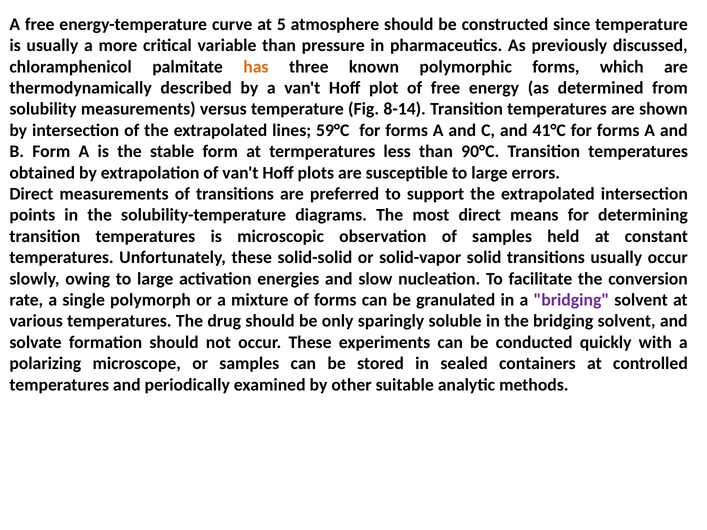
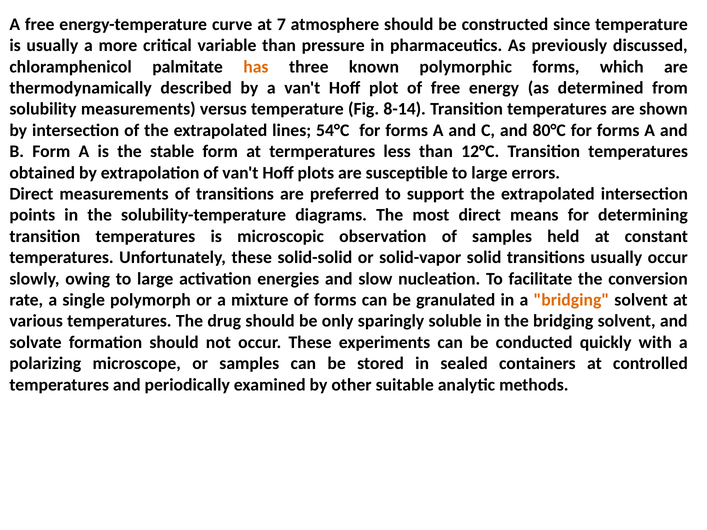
5: 5 -> 7 (281, 24)
59°C: 59°C -> 54°C (333, 130)
41°C: 41°C -> 80°C (549, 130)
90°C: 90°C -> 12°C (480, 152)
bridging colour: purple -> orange (571, 300)
